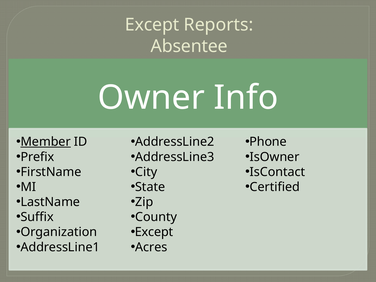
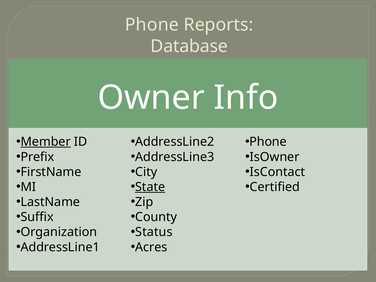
Except: Except -> Phone (152, 25)
Absentee: Absentee -> Database (189, 46)
State underline: none -> present (150, 187)
Except: Except -> Status (154, 232)
